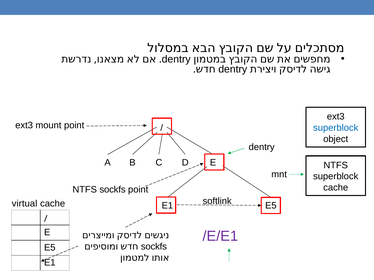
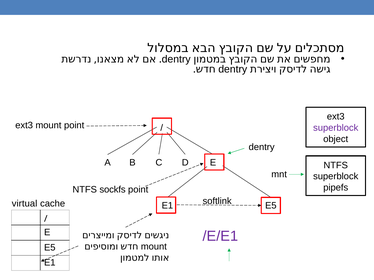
superblock colour: blue -> purple (336, 128)
cache: cache -> pipefs (336, 188)
sockfs: sockfs -> mount (154, 247)
